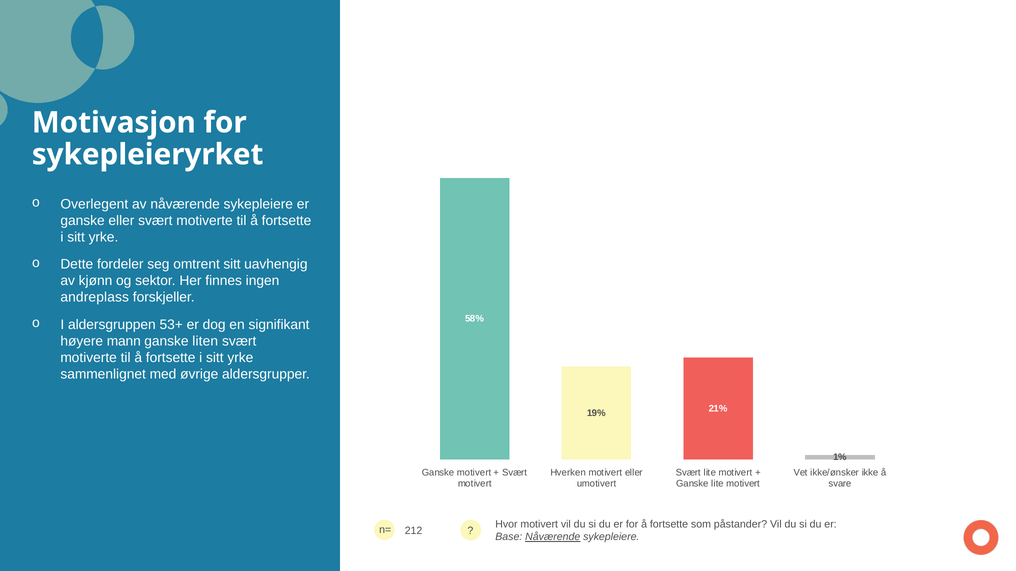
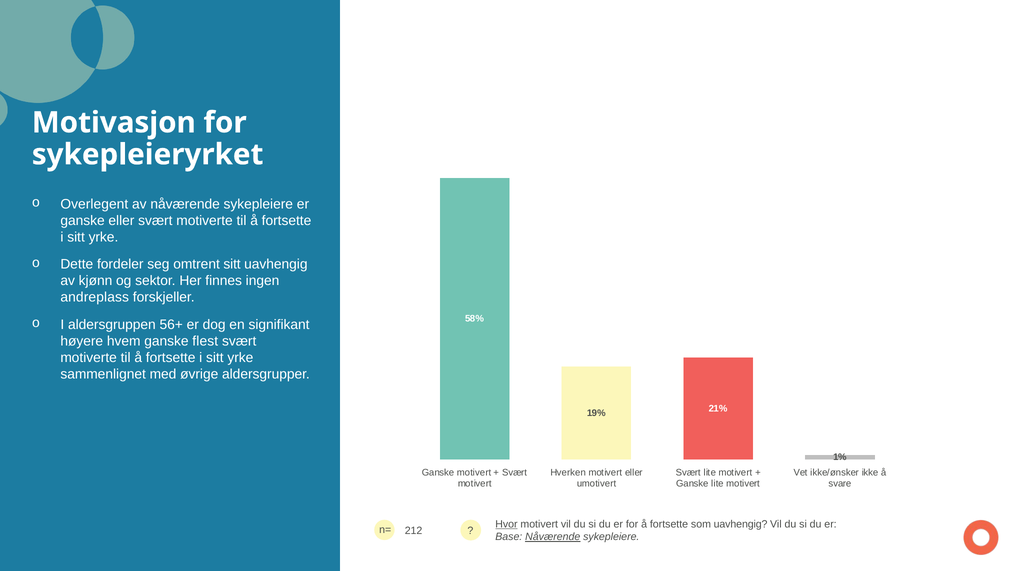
53+: 53+ -> 56+ (171, 325)
mann: mann -> hvem (124, 341)
liten: liten -> flest (205, 341)
Hvor underline: none -> present (506, 525)
som påstander: påstander -> uavhengig (741, 525)
